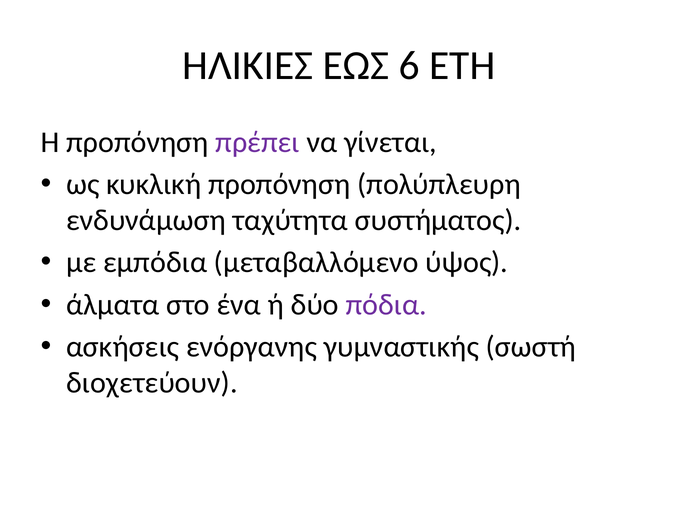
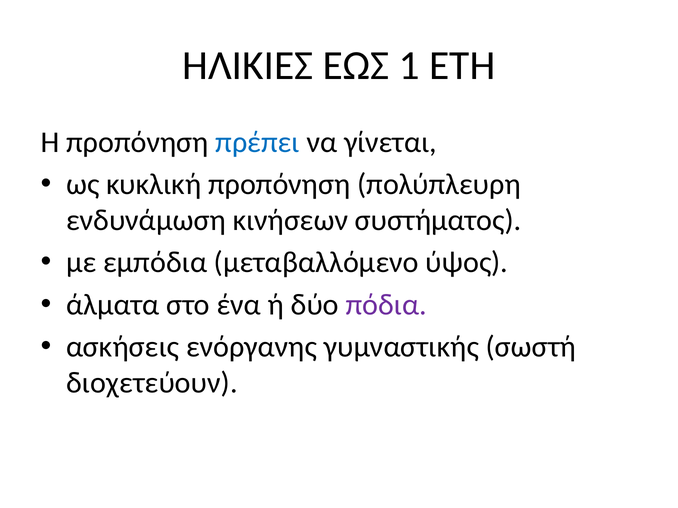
6: 6 -> 1 (409, 66)
πρέπει colour: purple -> blue (258, 142)
ταχύτητα: ταχύτητα -> κινήσεων (290, 221)
